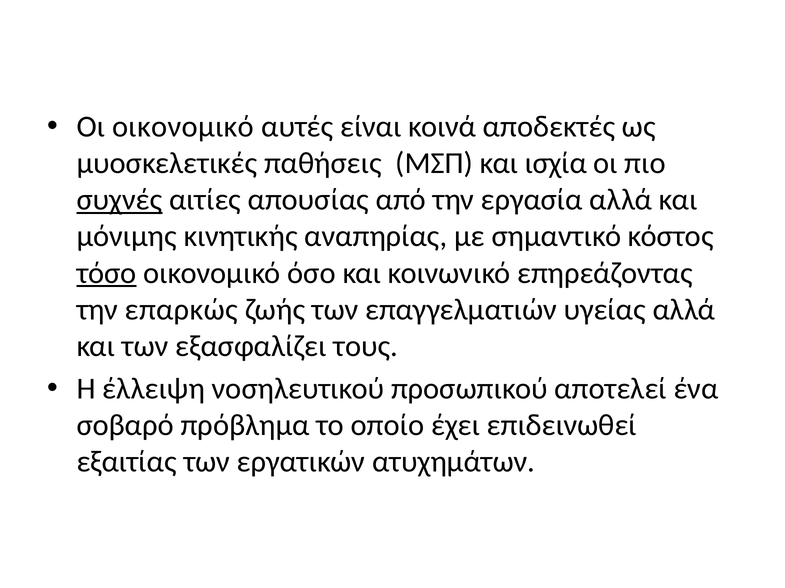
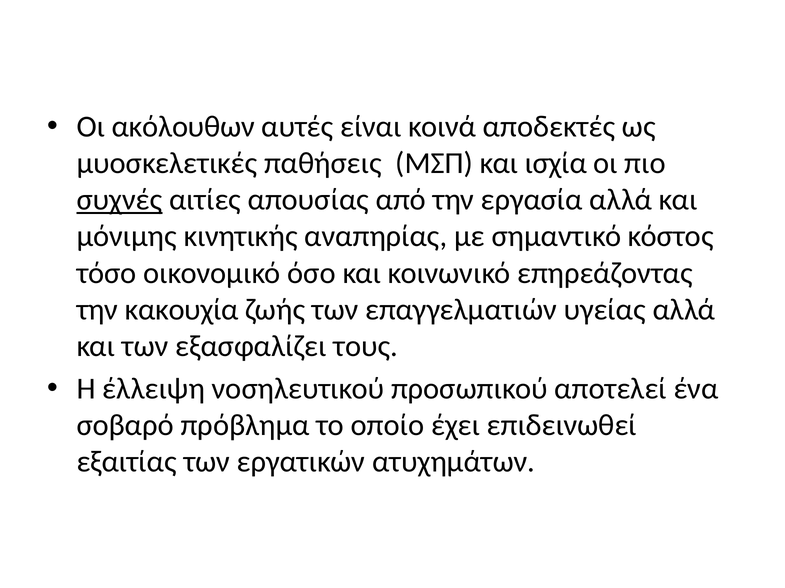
Οι οικονομικό: οικονομικό -> ακόλουθων (183, 127)
τόσο underline: present -> none (107, 273)
επαρκώς: επαρκώς -> κακουχία (182, 310)
